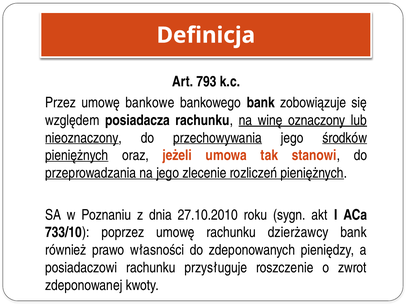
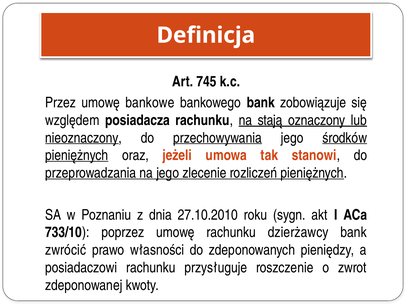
793: 793 -> 745 (206, 82)
winę: winę -> stają (270, 120)
również: również -> zwrócić (66, 250)
